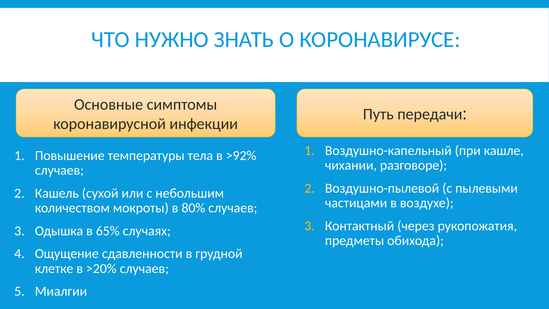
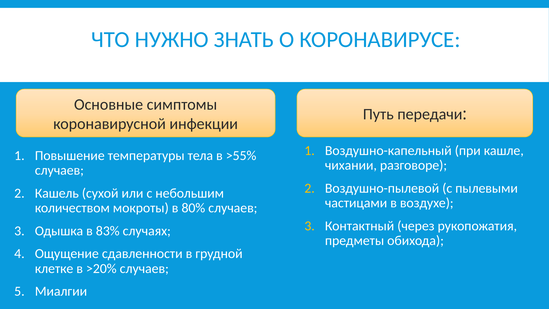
>92%: >92% -> >55% (241, 155)
65%: 65% -> 83% (108, 231)
